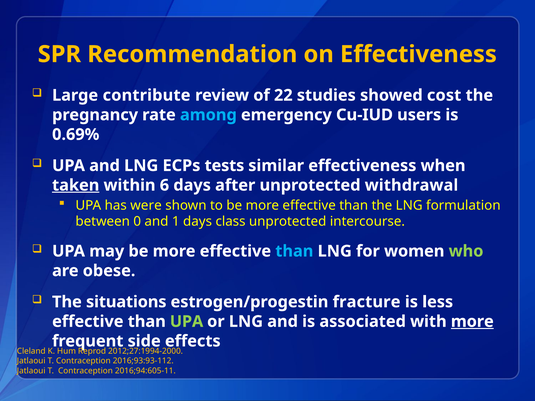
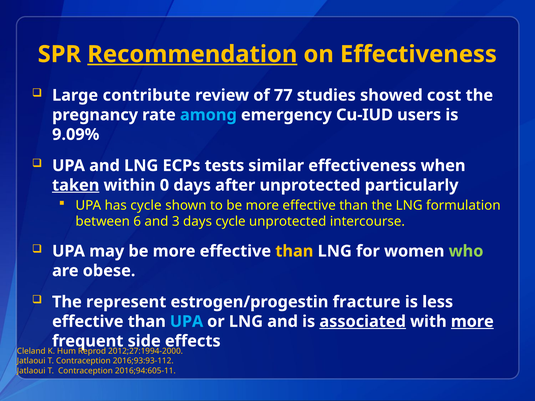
Recommendation underline: none -> present (192, 54)
22: 22 -> 77 (283, 95)
0.69%: 0.69% -> 9.09% (76, 135)
6: 6 -> 0 (164, 185)
withdrawal: withdrawal -> particularly (412, 185)
has were: were -> cycle (146, 206)
0: 0 -> 6 (137, 222)
1: 1 -> 3 (176, 222)
days class: class -> cycle (231, 222)
than colour: light blue -> yellow (294, 251)
situations: situations -> represent (126, 302)
UPA colour: light green -> light blue (187, 322)
associated underline: none -> present (363, 322)
